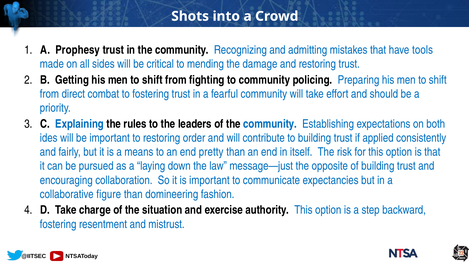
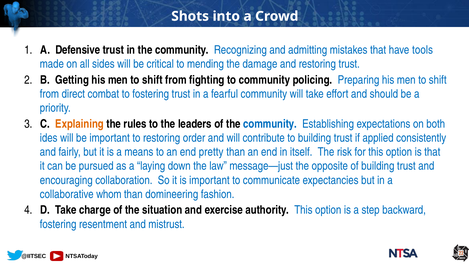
Prophesy: Prophesy -> Defensive (78, 50)
Explaining colour: blue -> orange (80, 124)
figure: figure -> whom (109, 194)
